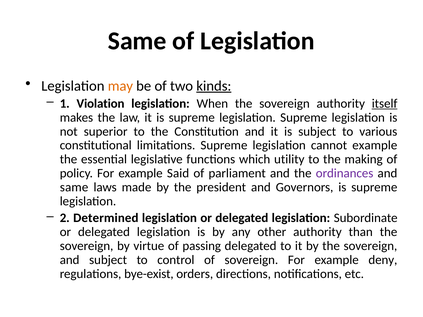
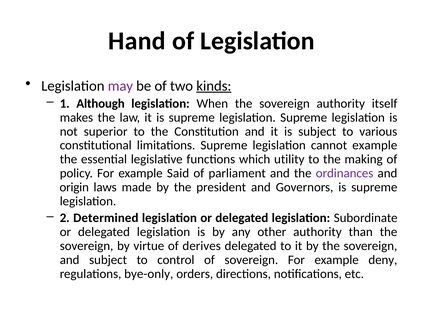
Same: Same -> Hand (137, 41)
may colour: orange -> purple (120, 86)
Violation: Violation -> Although (101, 104)
itself underline: present -> none (385, 104)
same: same -> origin (74, 187)
passing: passing -> derives (202, 246)
bye-exist: bye-exist -> bye-only (149, 274)
